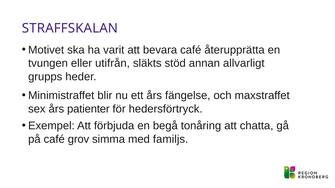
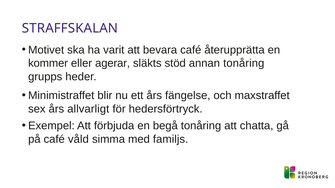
tvungen: tvungen -> kommer (48, 63)
utifrån: utifrån -> agerar (113, 63)
annan allvarligt: allvarligt -> tonåring (244, 63)
patienter: patienter -> allvarligt (88, 109)
grov: grov -> våld (78, 139)
